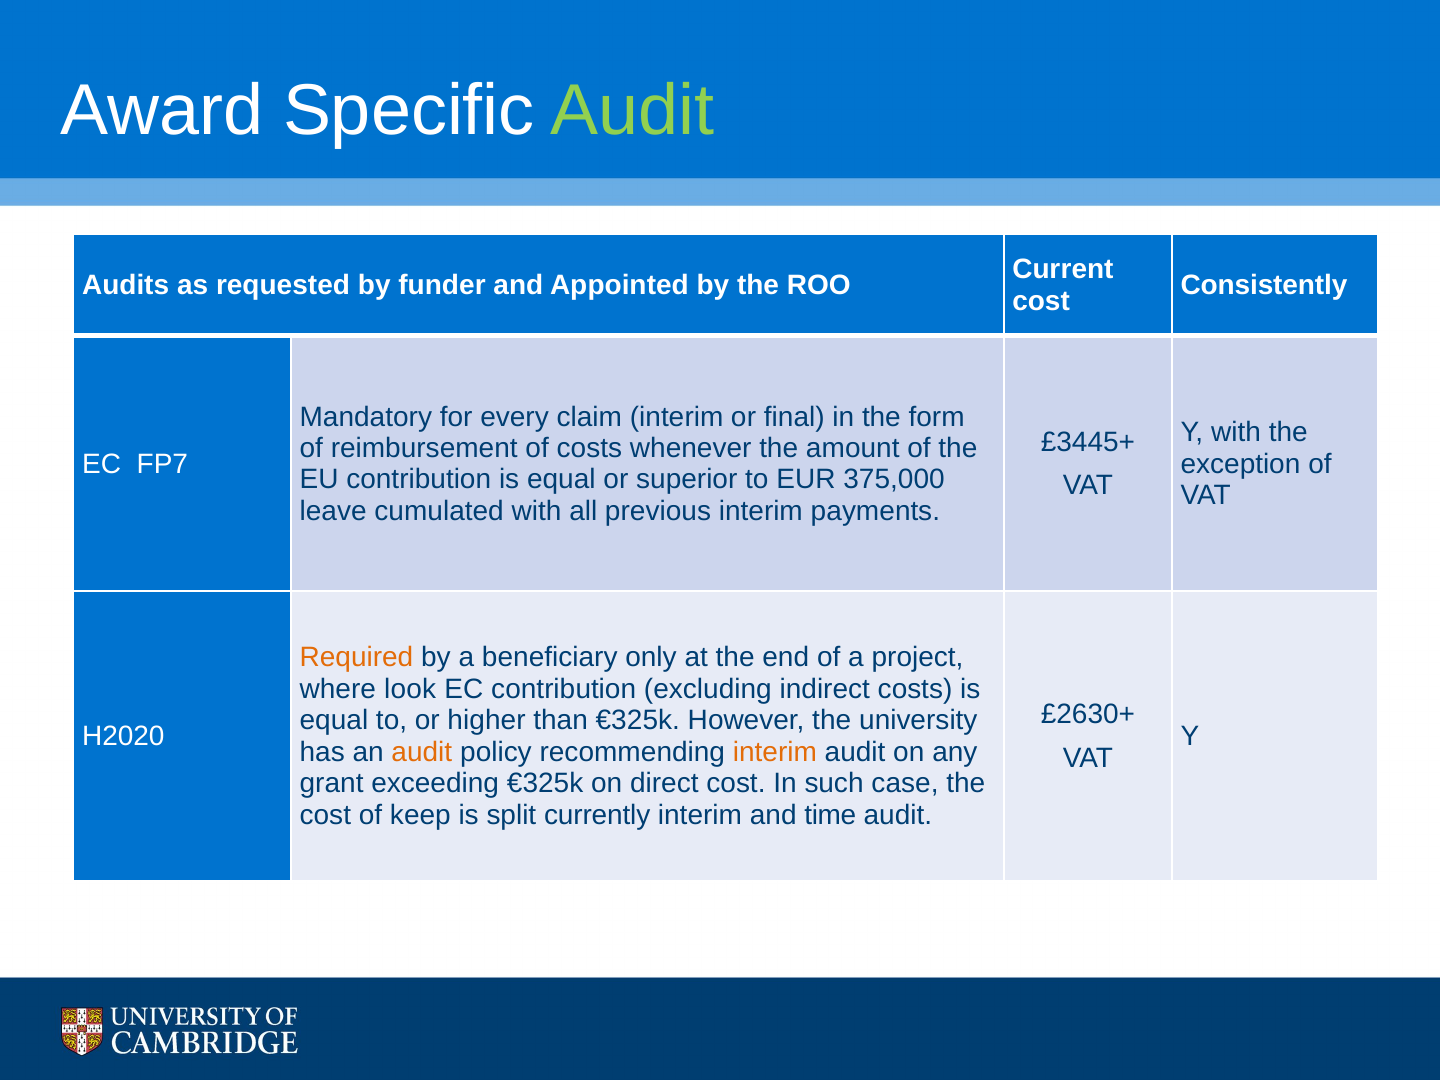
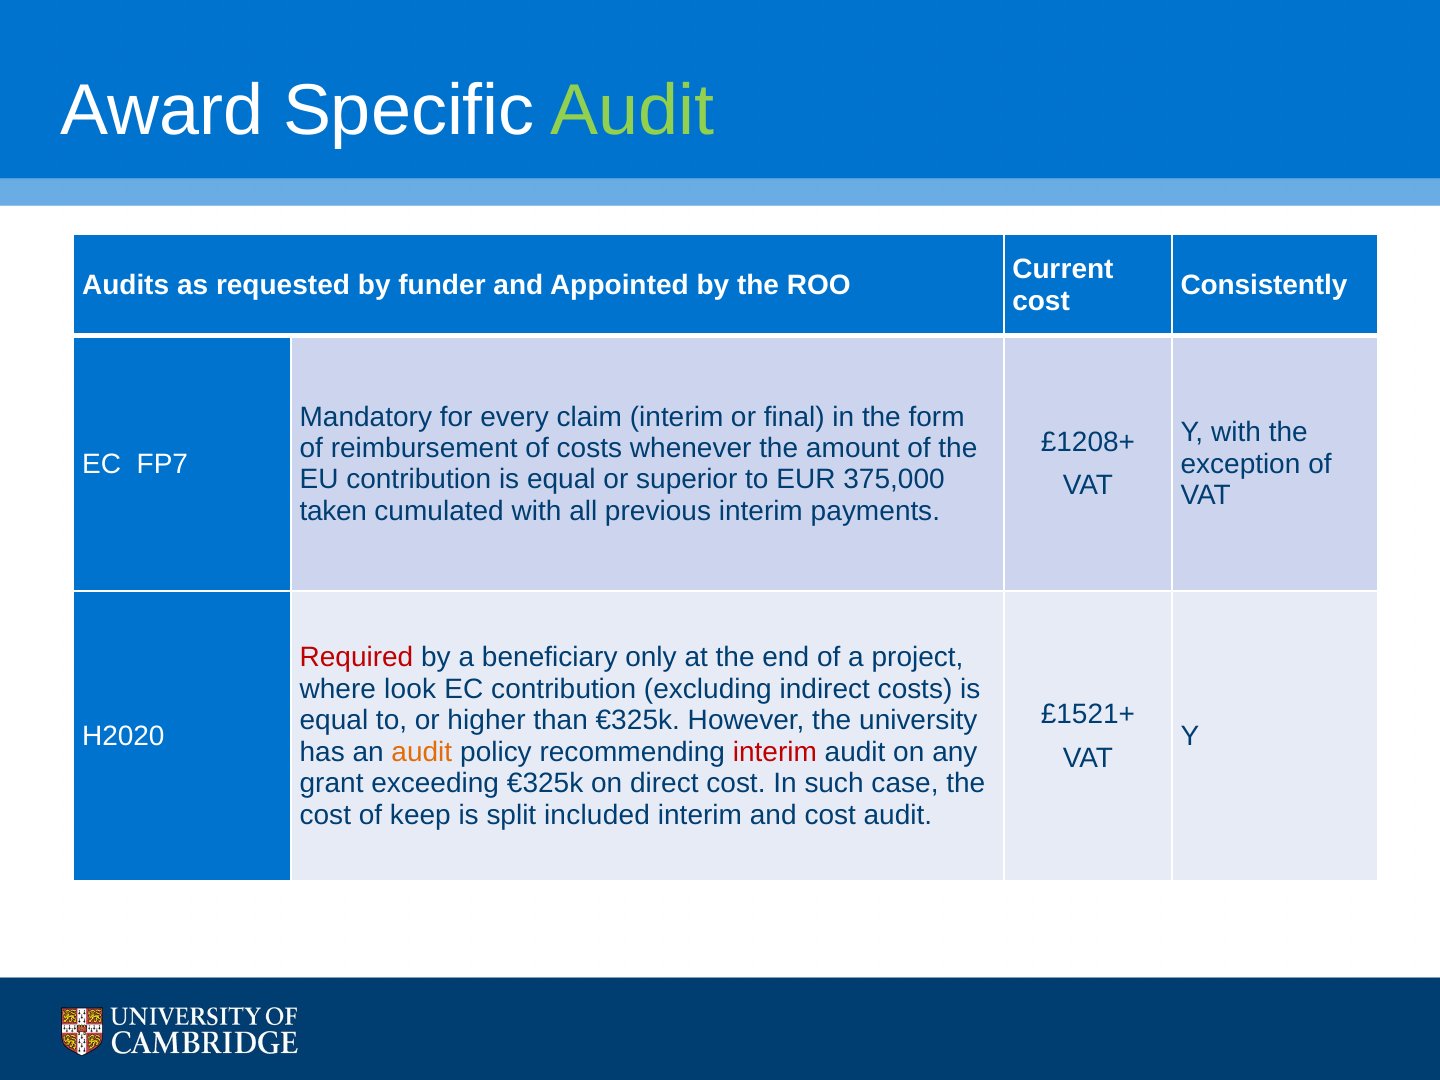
£3445+: £3445+ -> £1208+ (1088, 442)
leave: leave -> taken (333, 511)
Required colour: orange -> red (356, 658)
£2630+: £2630+ -> £1521+ (1088, 715)
interim colour: orange -> red (775, 752)
currently: currently -> included (597, 815)
and time: time -> cost (830, 815)
